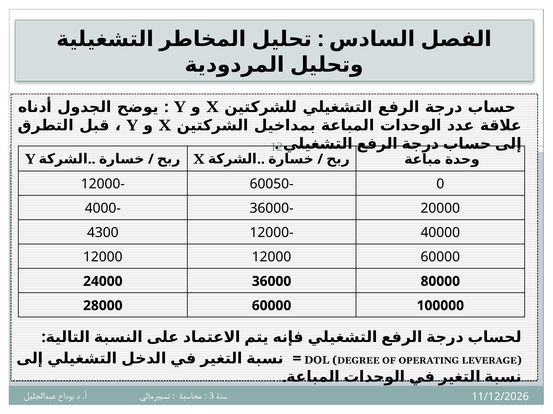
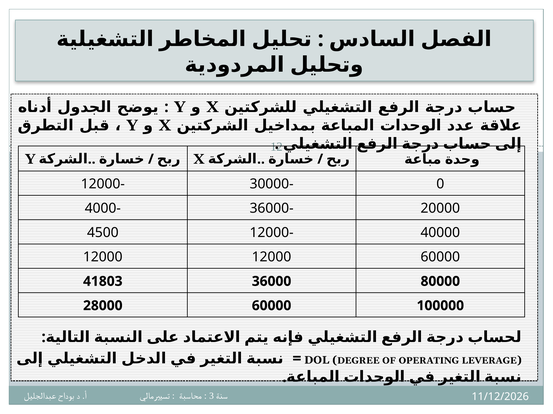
60050: 60050 -> 30000 (269, 184)
4300: 4300 -> 4500 (103, 233)
24000: 24000 -> 41803 (103, 282)
